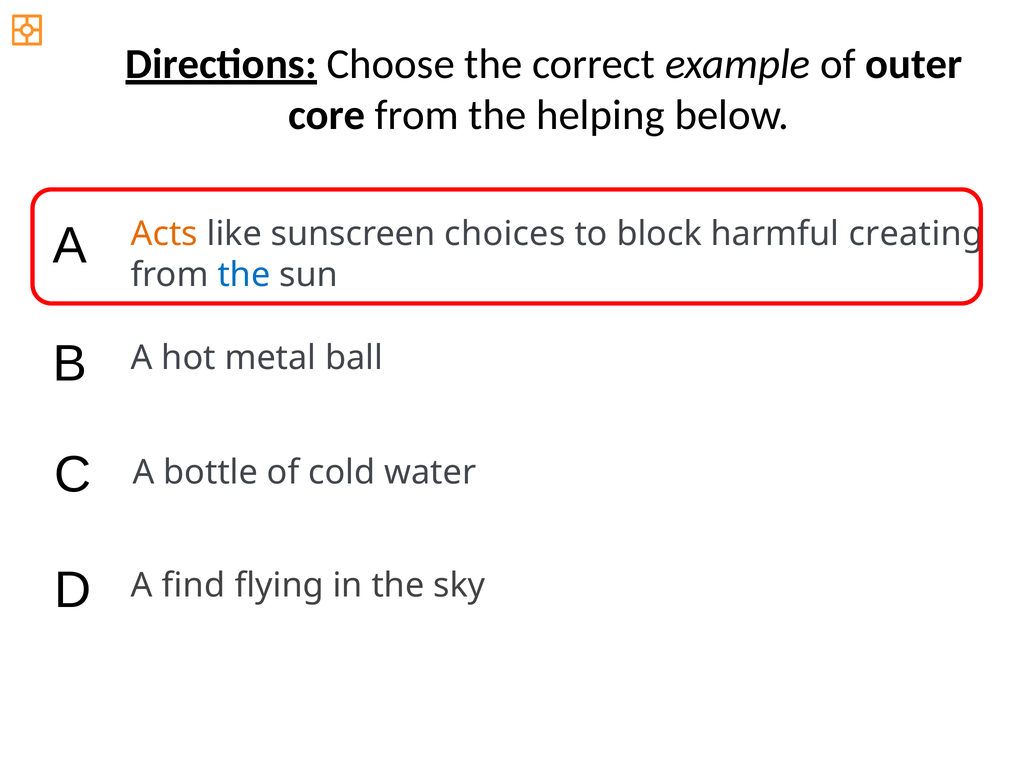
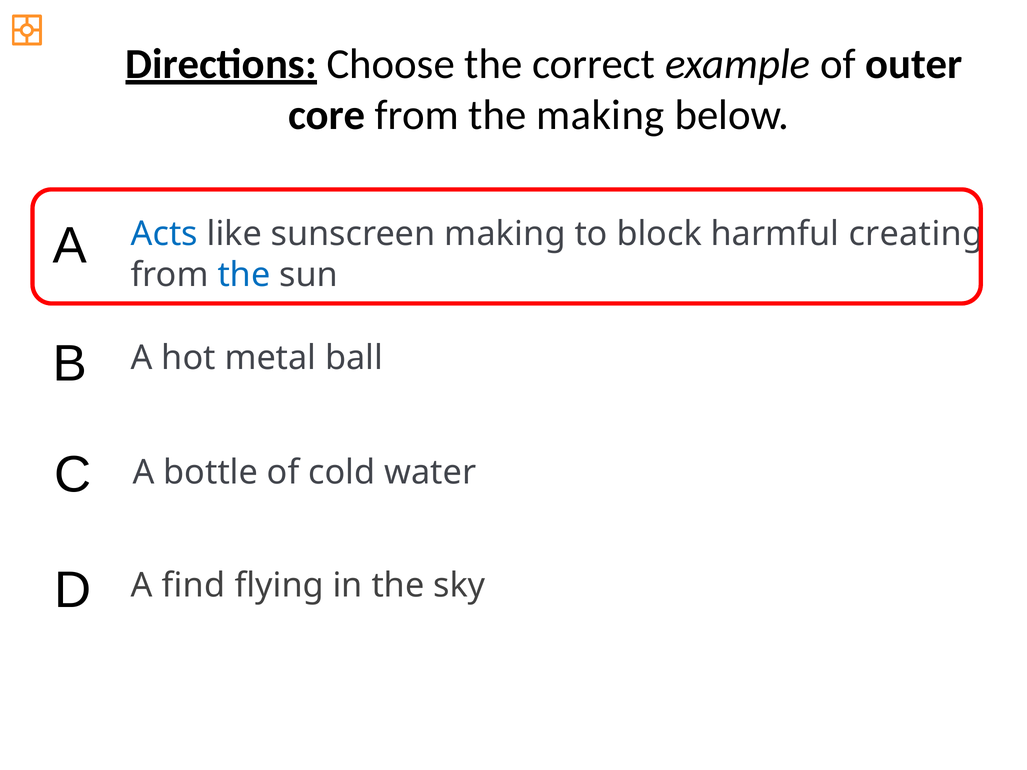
the helping: helping -> making (600, 115)
Acts colour: orange -> blue (164, 234)
sunscreen choices: choices -> making (505, 234)
